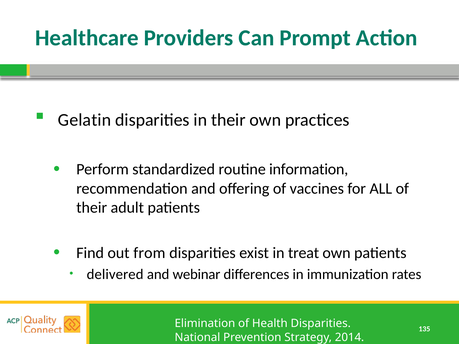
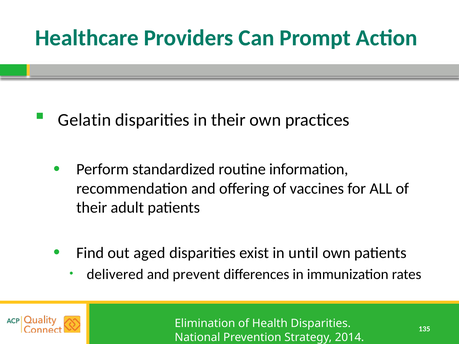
from: from -> aged (149, 253)
treat: treat -> until (303, 253)
webinar: webinar -> prevent (196, 274)
